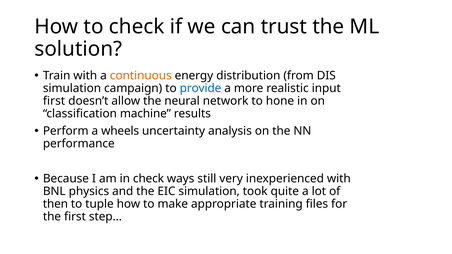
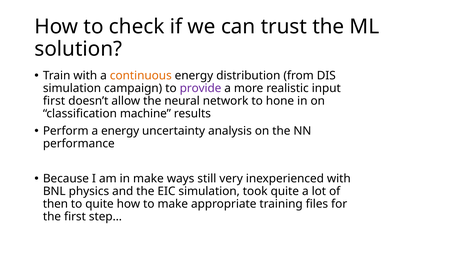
provide colour: blue -> purple (200, 88)
a wheels: wheels -> energy (120, 131)
in check: check -> make (148, 179)
to tuple: tuple -> quite (99, 204)
